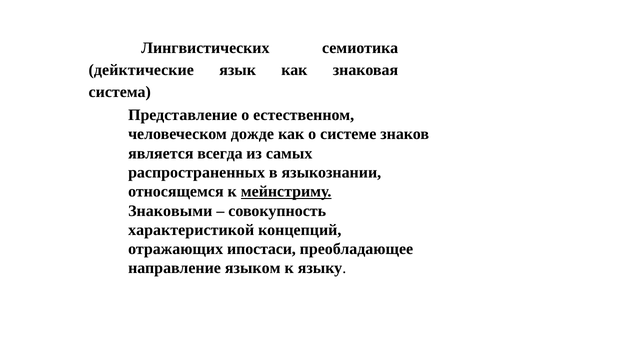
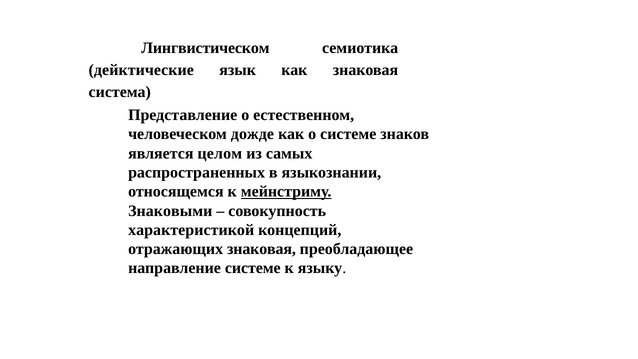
Лингвистических: Лингвистических -> Лингвистическом (205, 48)
всегда: всегда -> целом (220, 153)
отражающих ипостаси: ипостаси -> знаковая (261, 249)
направление языком: языком -> системе (253, 268)
